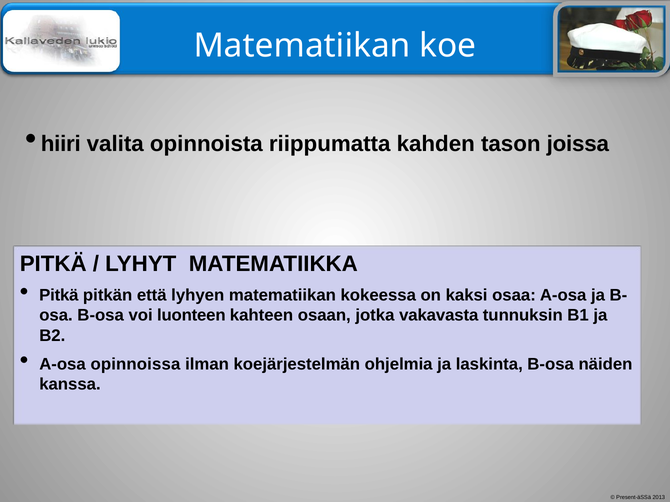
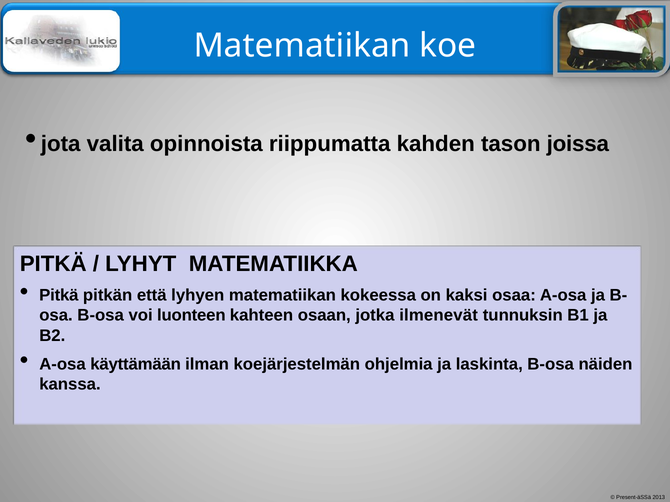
hiiri: hiiri -> jota (61, 144)
vakavasta: vakavasta -> ilmenevät (439, 316)
opinnoissa: opinnoissa -> käyttämään (136, 364)
